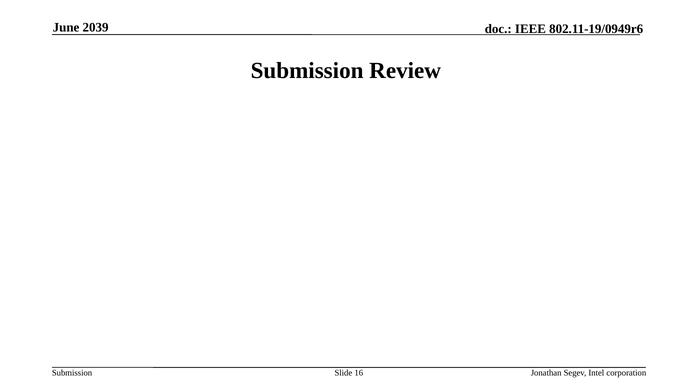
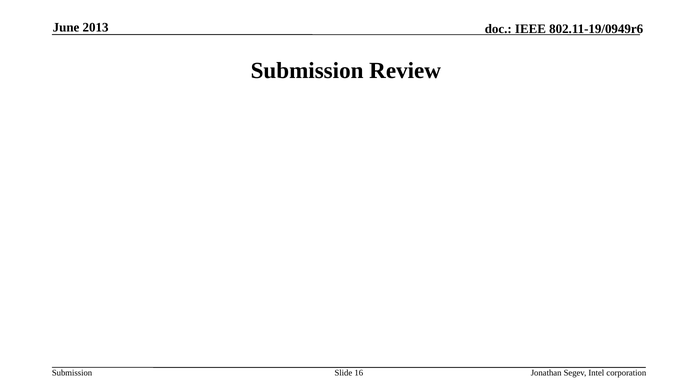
2039: 2039 -> 2013 (96, 28)
